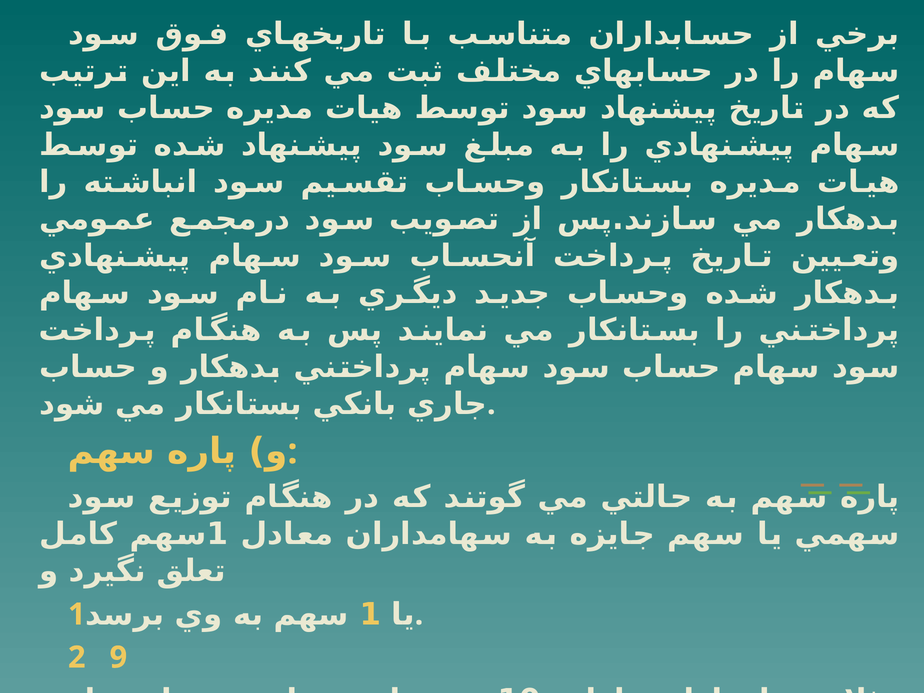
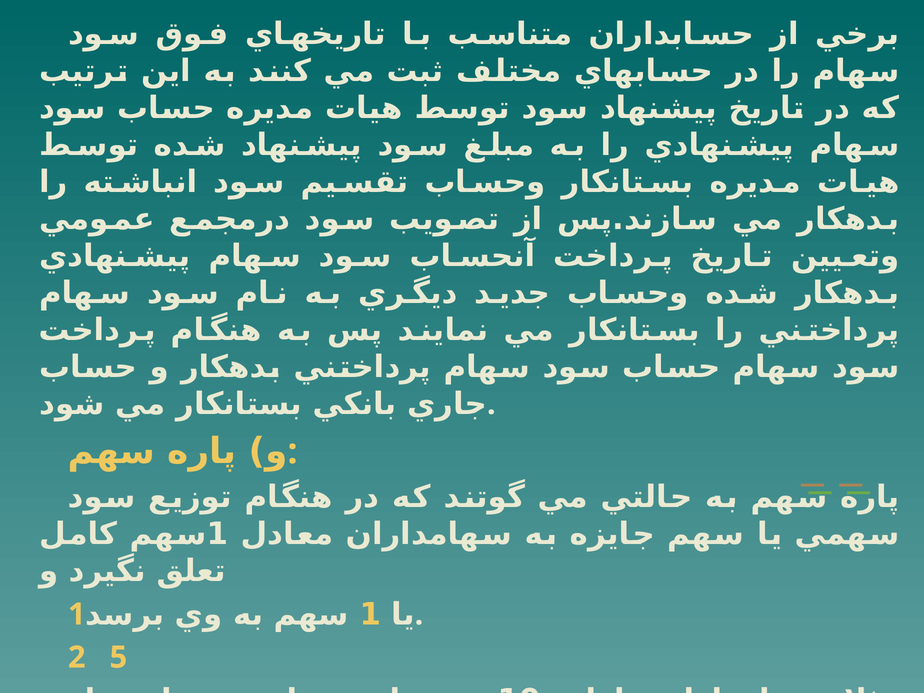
9: 9 -> 5 (118, 657)
